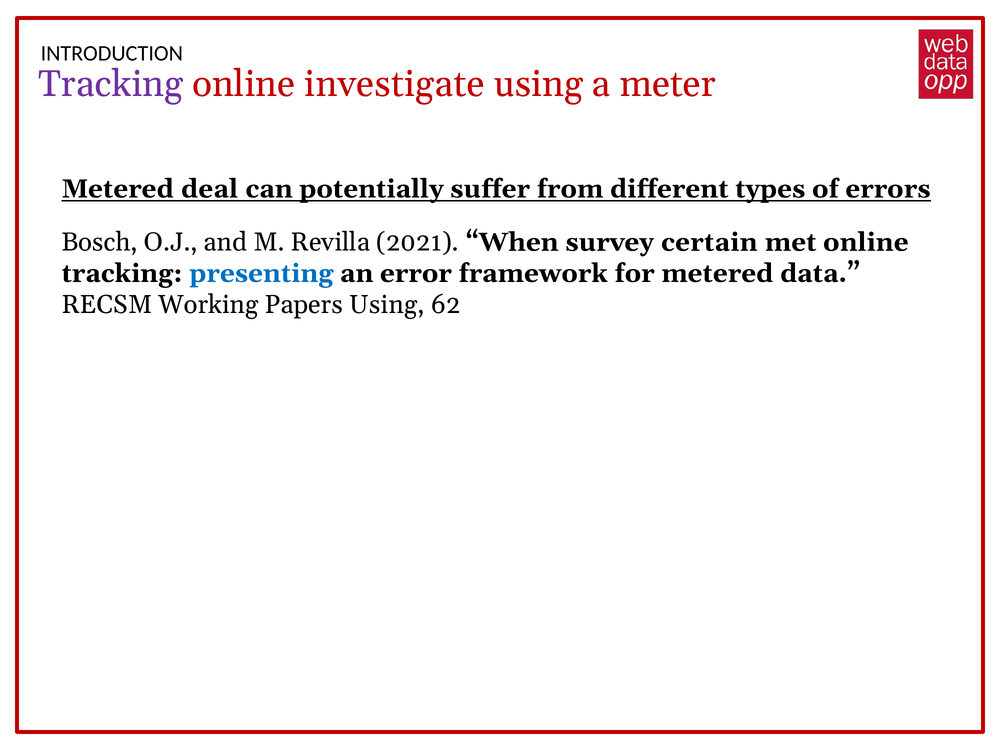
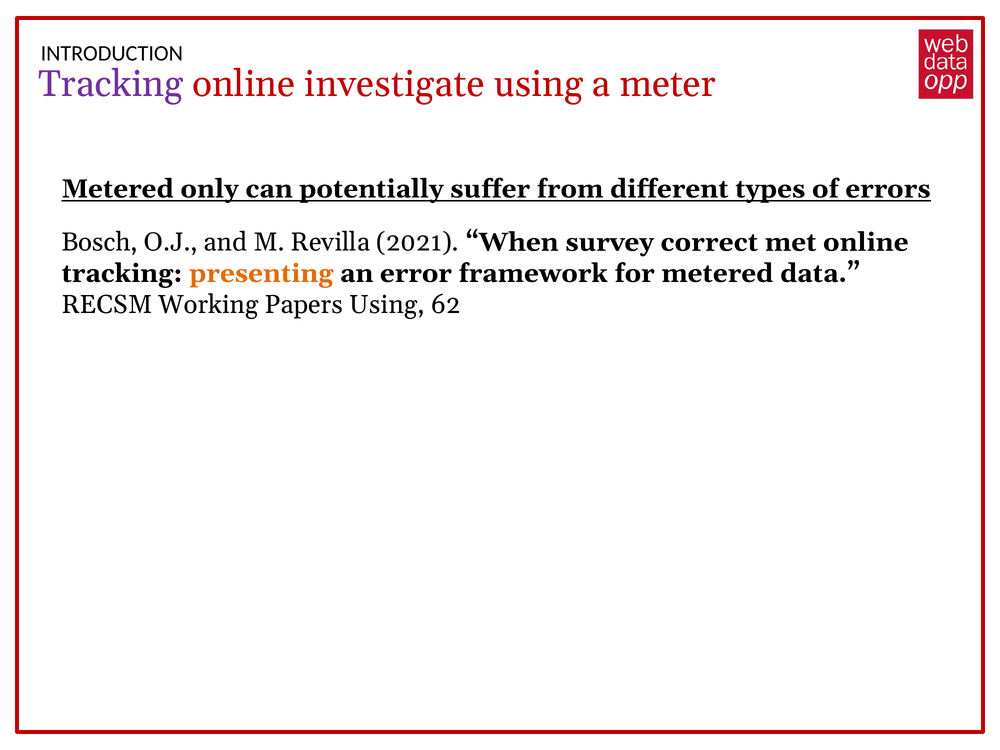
deal: deal -> only (210, 189)
certain: certain -> correct (709, 242)
presenting colour: blue -> orange (261, 273)
